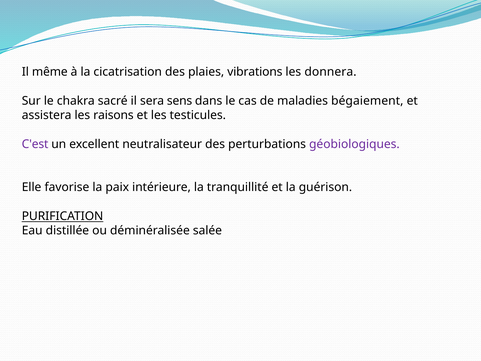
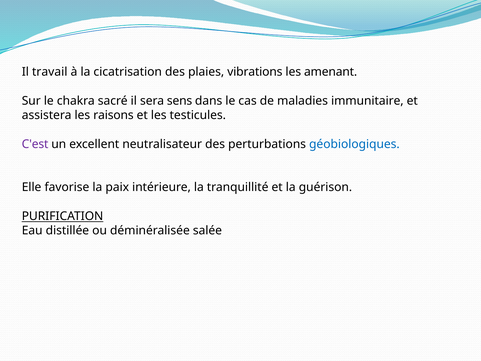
même: même -> travail (50, 72)
donnera: donnera -> amenant (331, 72)
bégaiement: bégaiement -> immunitaire (367, 101)
géobiologiques colour: purple -> blue (354, 144)
